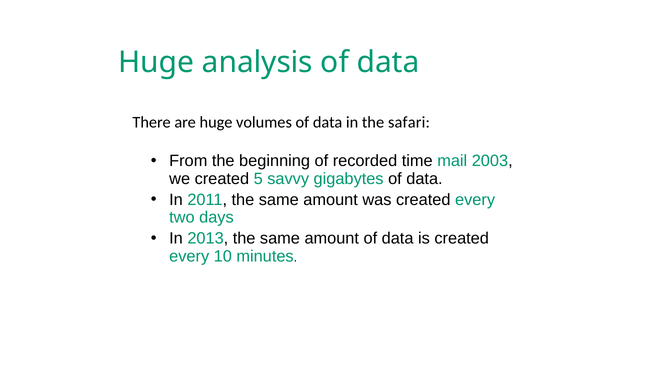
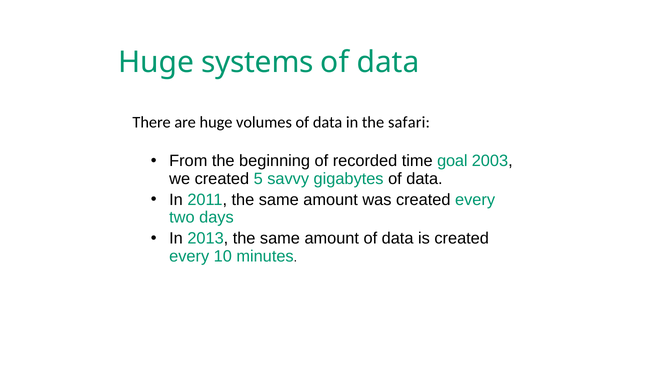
analysis: analysis -> systems (257, 62)
mail: mail -> goal (452, 161)
